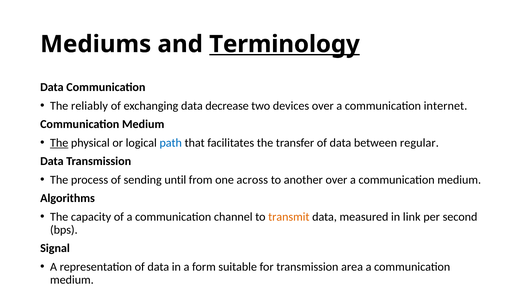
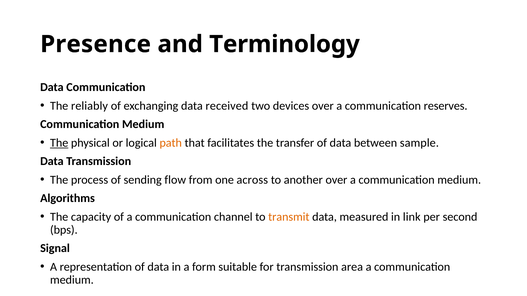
Mediums: Mediums -> Presence (96, 44)
Terminology underline: present -> none (284, 44)
decrease: decrease -> received (227, 106)
internet: internet -> reserves (446, 106)
path colour: blue -> orange (171, 143)
regular: regular -> sample (419, 143)
until: until -> flow (175, 180)
